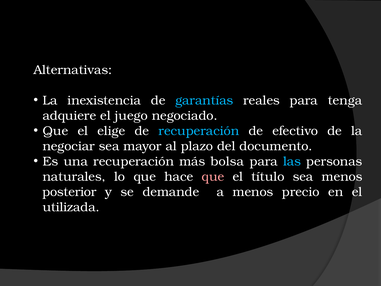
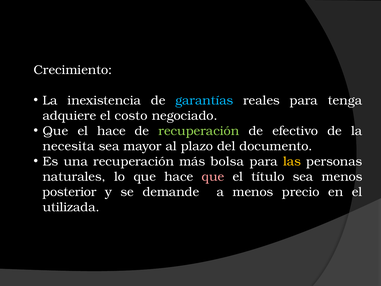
Alternativas: Alternativas -> Crecimiento (73, 70)
juego: juego -> costo (131, 116)
el elige: elige -> hace (111, 131)
recuperación colour: light blue -> light green (199, 131)
negociar: negociar -> necesita (69, 146)
las colour: light blue -> yellow (292, 161)
